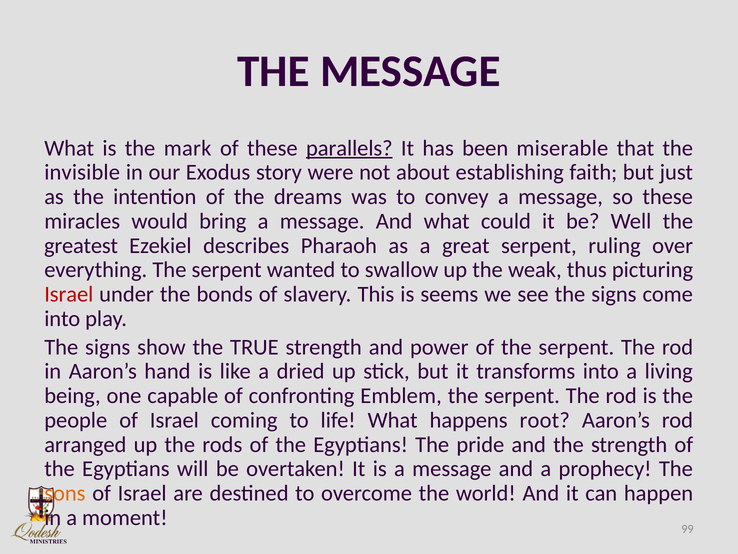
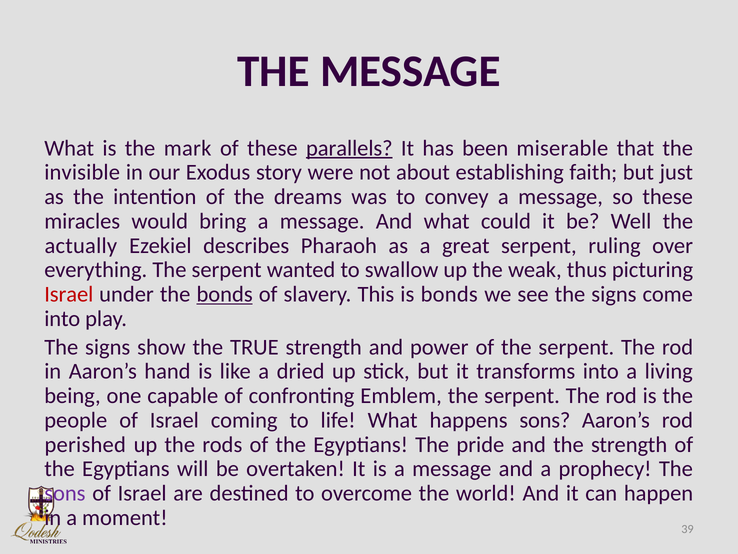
greatest: greatest -> actually (81, 245)
bonds underline: none -> present (225, 294)
is seems: seems -> bonds (449, 294)
happens root: root -> sons (545, 420)
arranged: arranged -> perished (85, 444)
sons colour: orange -> purple (65, 493)
99: 99 -> 39 (687, 528)
